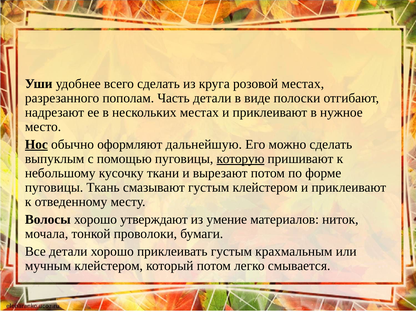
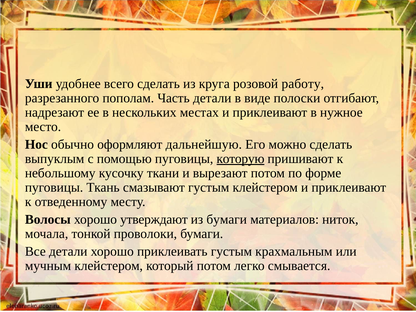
розовой местах: местах -> работу (303, 84)
Нос underline: present -> none (36, 144)
из умение: умение -> бумаги (227, 220)
